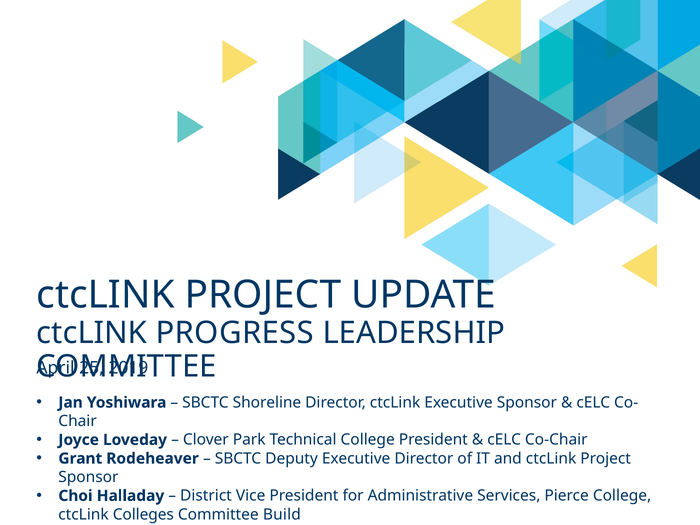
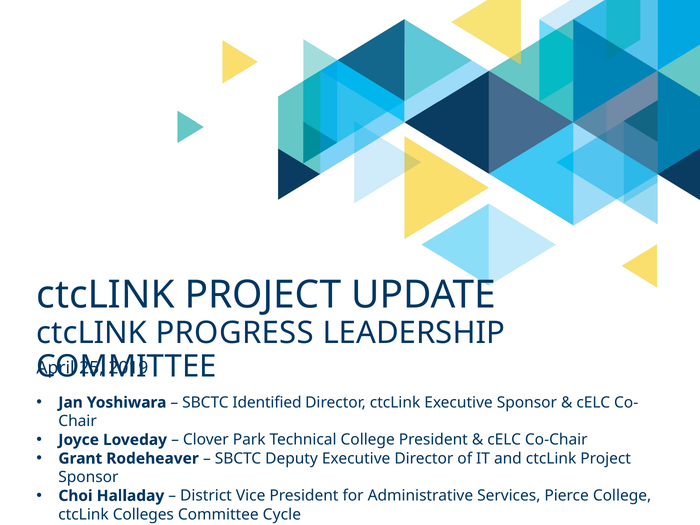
Shoreline: Shoreline -> Identified (267, 403)
Build: Build -> Cycle (282, 514)
